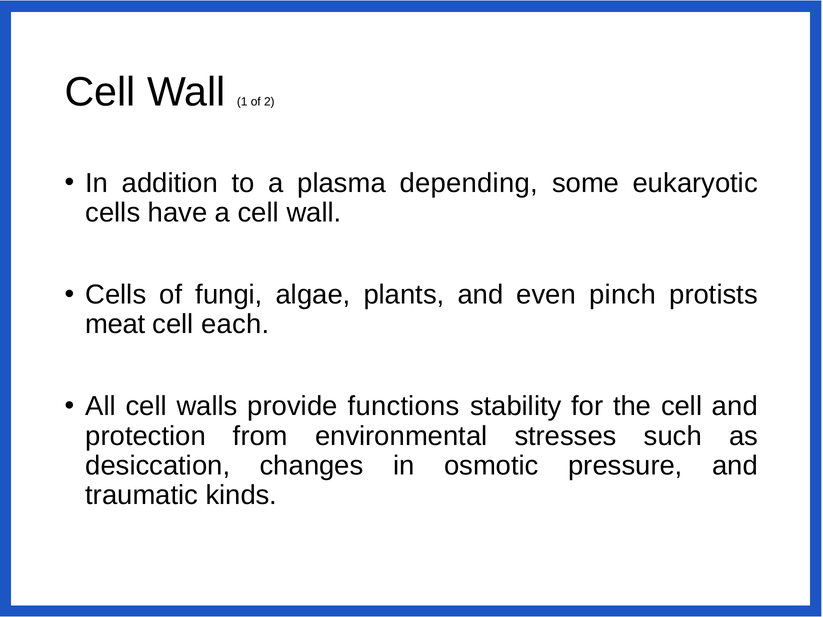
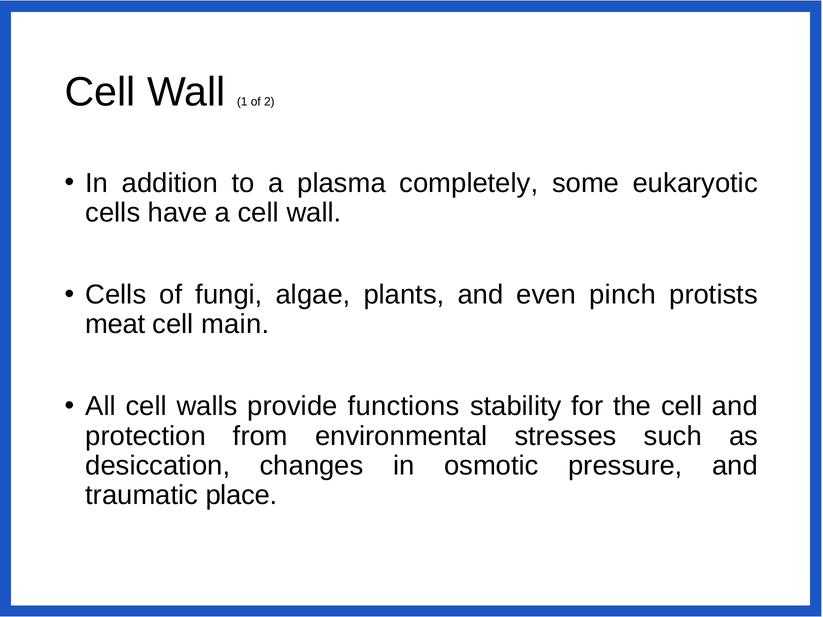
depending: depending -> completely (469, 183)
each: each -> main (235, 324)
kinds: kinds -> place (241, 495)
